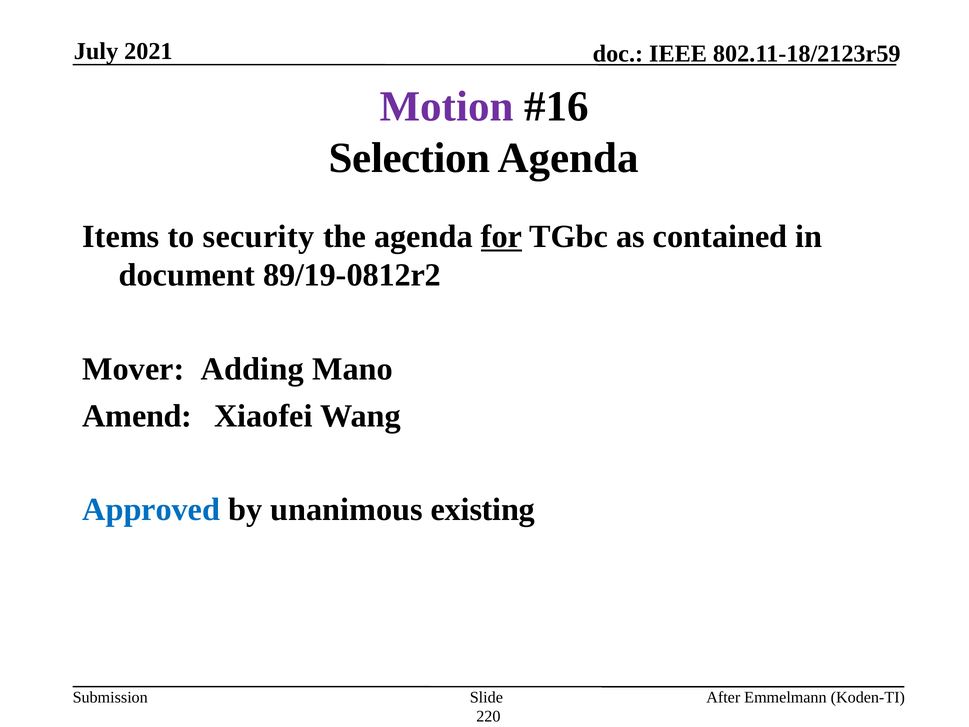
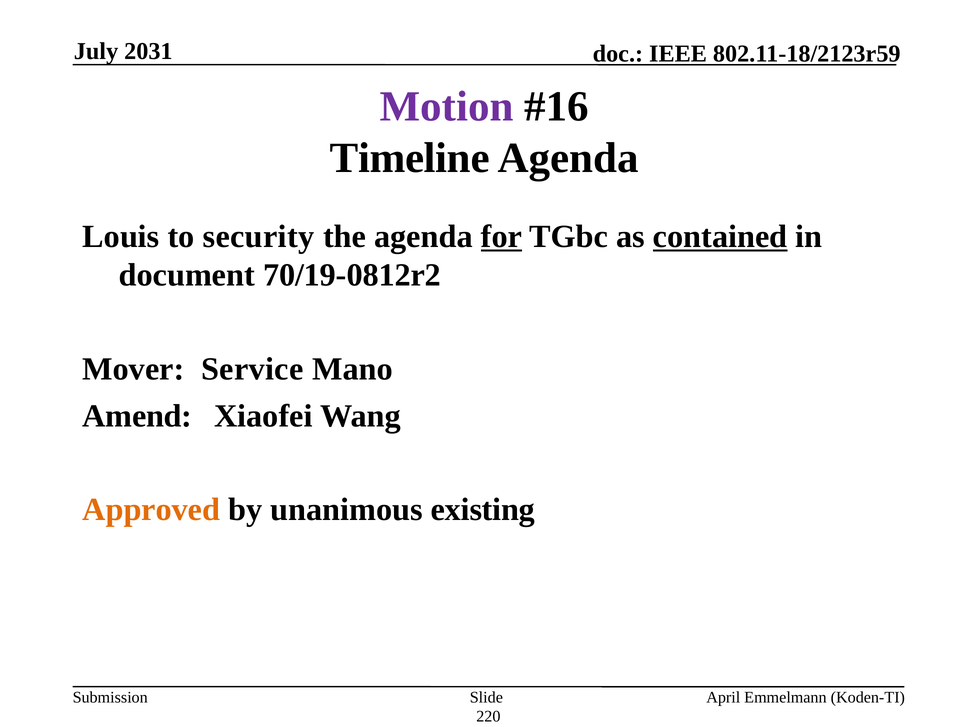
2021: 2021 -> 2031 (148, 51)
Selection: Selection -> Timeline (410, 158)
Items: Items -> Louis (121, 236)
contained underline: none -> present (720, 236)
89/19-0812r2: 89/19-0812r2 -> 70/19-0812r2 (352, 275)
Adding: Adding -> Service (252, 369)
Approved colour: blue -> orange (151, 509)
After: After -> April (723, 697)
